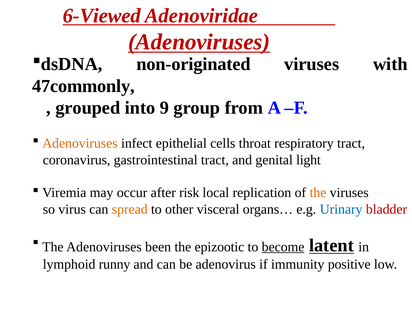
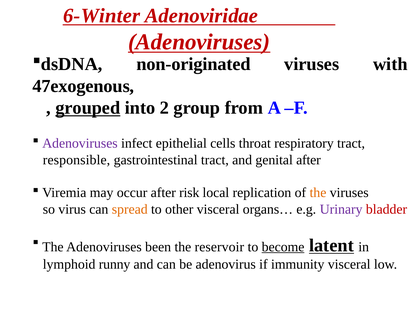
6-Viewed: 6-Viewed -> 6-Winter (102, 16)
47commonly: 47commonly -> 47exogenous (83, 86)
grouped underline: none -> present (88, 108)
9: 9 -> 2 (164, 108)
Adenoviruses colour: orange -> purple (80, 143)
coronavirus: coronavirus -> responsible (77, 160)
genital light: light -> after (308, 160)
Urinary colour: blue -> purple (341, 209)
epizootic: epizootic -> reservoir (219, 247)
immunity positive: positive -> visceral (349, 264)
